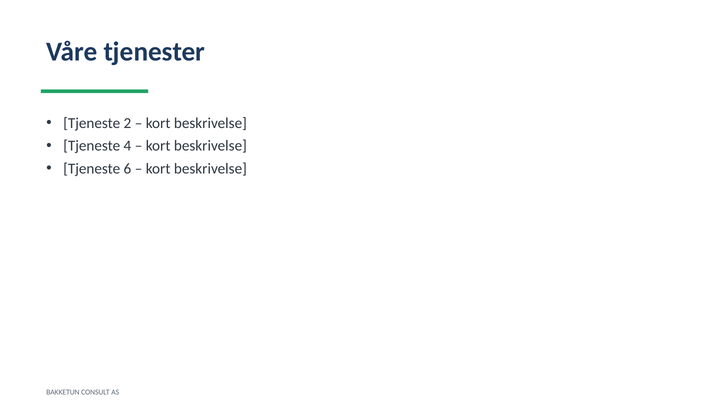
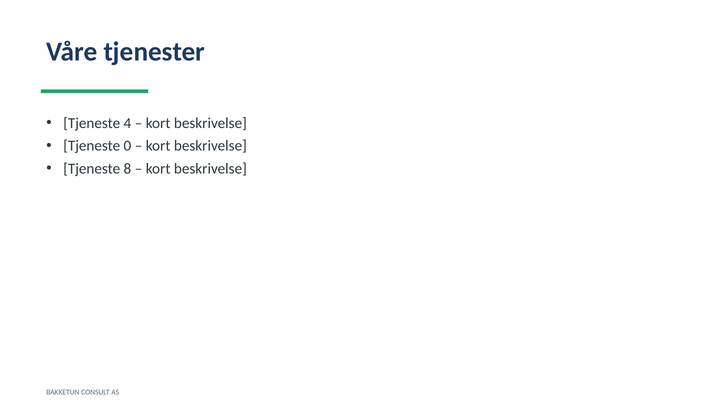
2: 2 -> 4 (127, 123)
4: 4 -> 0 (127, 146)
6: 6 -> 8 (127, 169)
